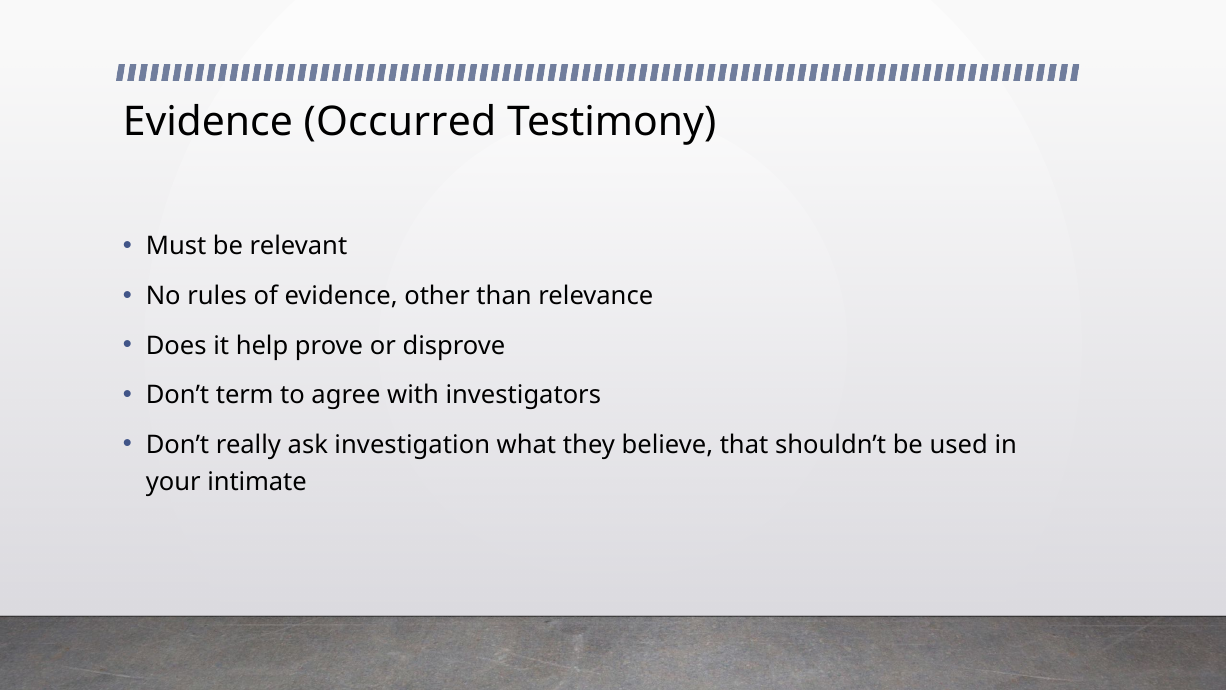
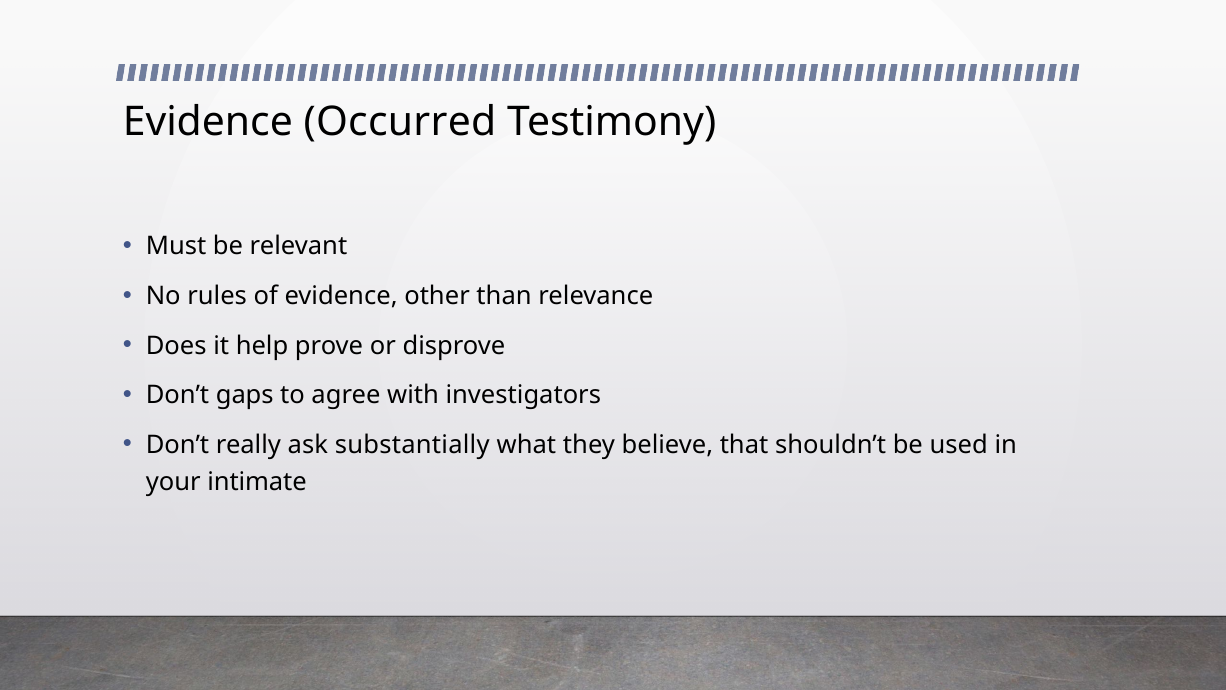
term: term -> gaps (245, 395)
investigation: investigation -> substantially (412, 445)
